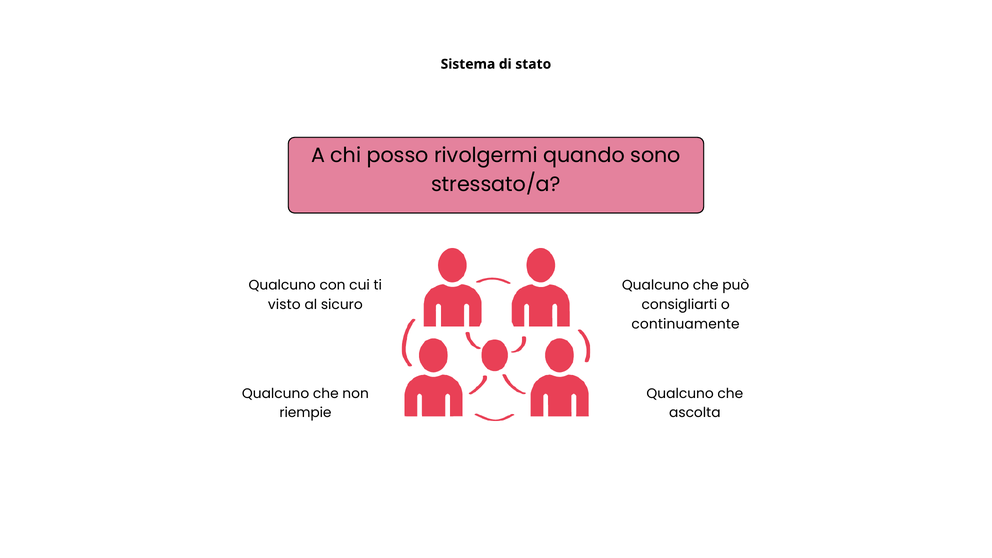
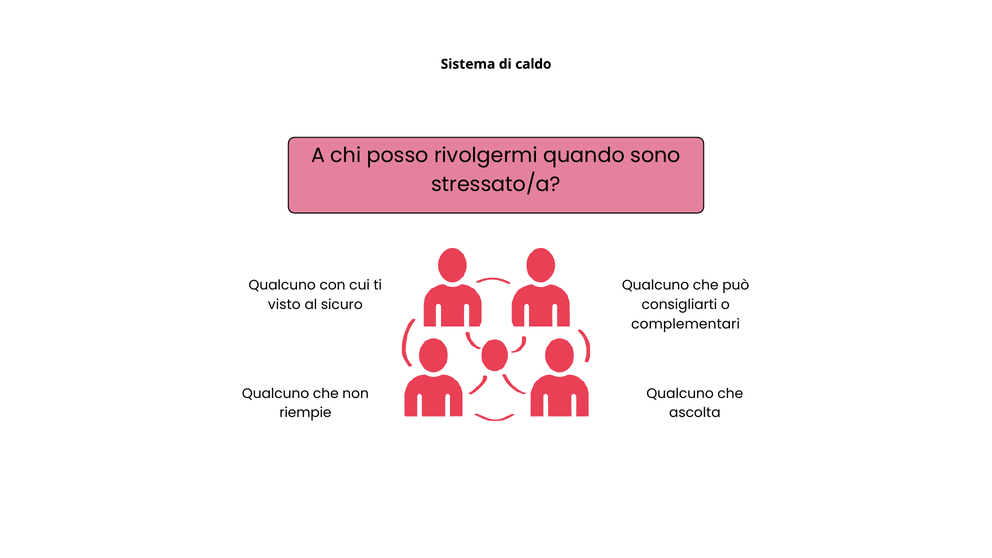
stato: stato -> caldo (533, 64)
continuamente: continuamente -> complementari (686, 324)
